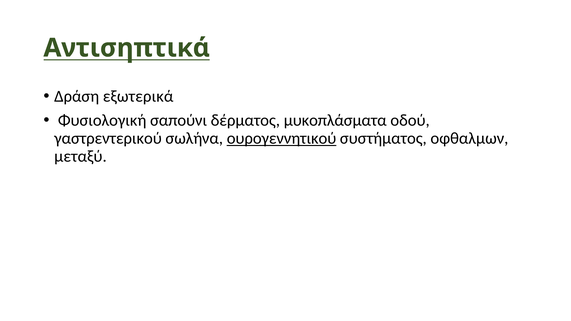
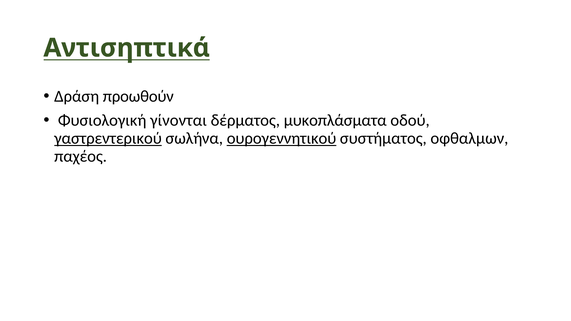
εξωτερικά: εξωτερικά -> προωθούν (138, 97)
σαπούνι: σαπούνι -> γίνονται (178, 120)
γαστρεντερικού underline: none -> present (108, 138)
μεταξύ: μεταξύ -> παχέος (81, 156)
